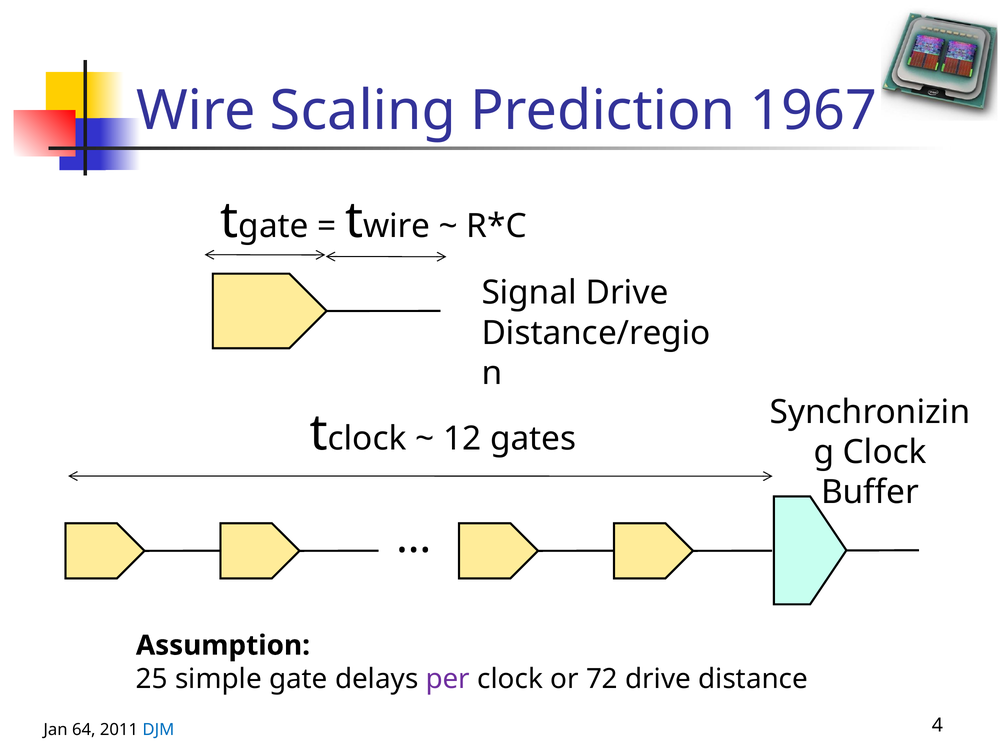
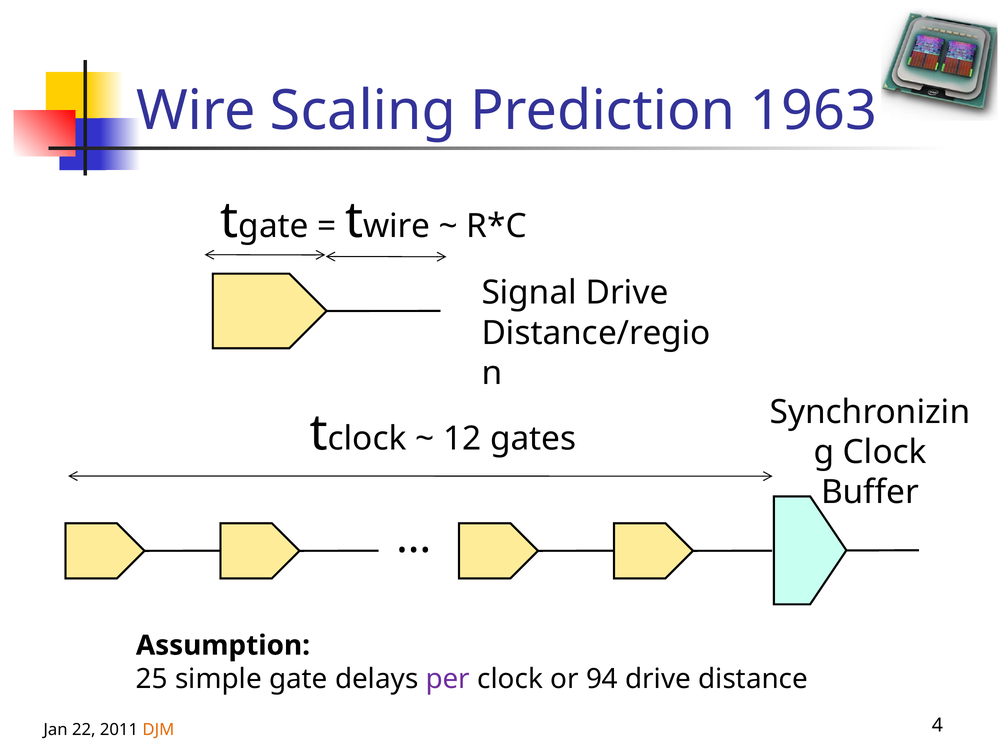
1967: 1967 -> 1963 (813, 111)
72: 72 -> 94 (602, 679)
64: 64 -> 22 (84, 730)
DJM colour: blue -> orange (158, 730)
